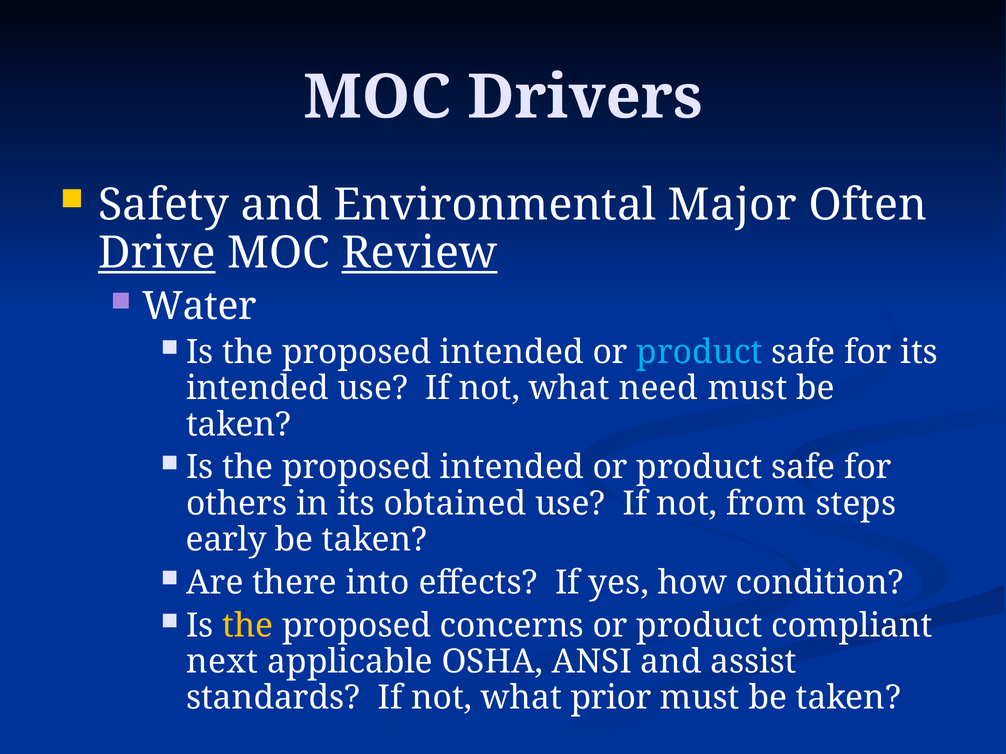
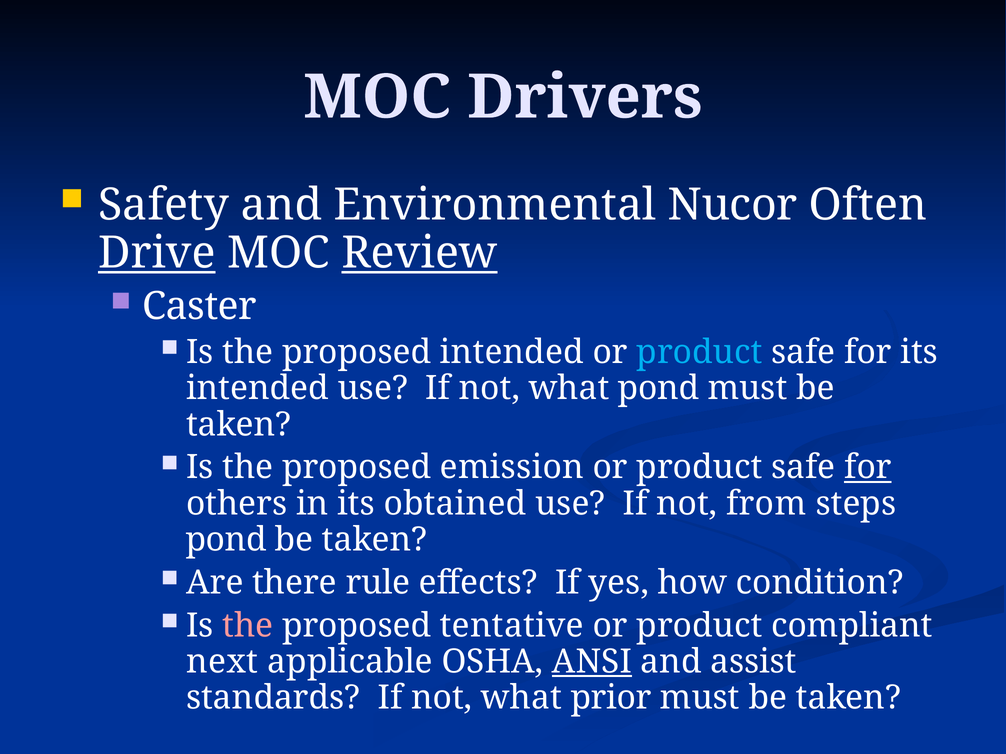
Major: Major -> Nucor (733, 205)
Water: Water -> Caster (199, 306)
what need: need -> pond (659, 389)
intended: intended -> emission (512, 468)
for underline: none -> present (868, 468)
early: early -> pond (226, 540)
into: into -> rule (378, 583)
the colour: yellow -> pink (248, 626)
concerns: concerns -> tentative (512, 626)
ANSI underline: none -> present (592, 662)
